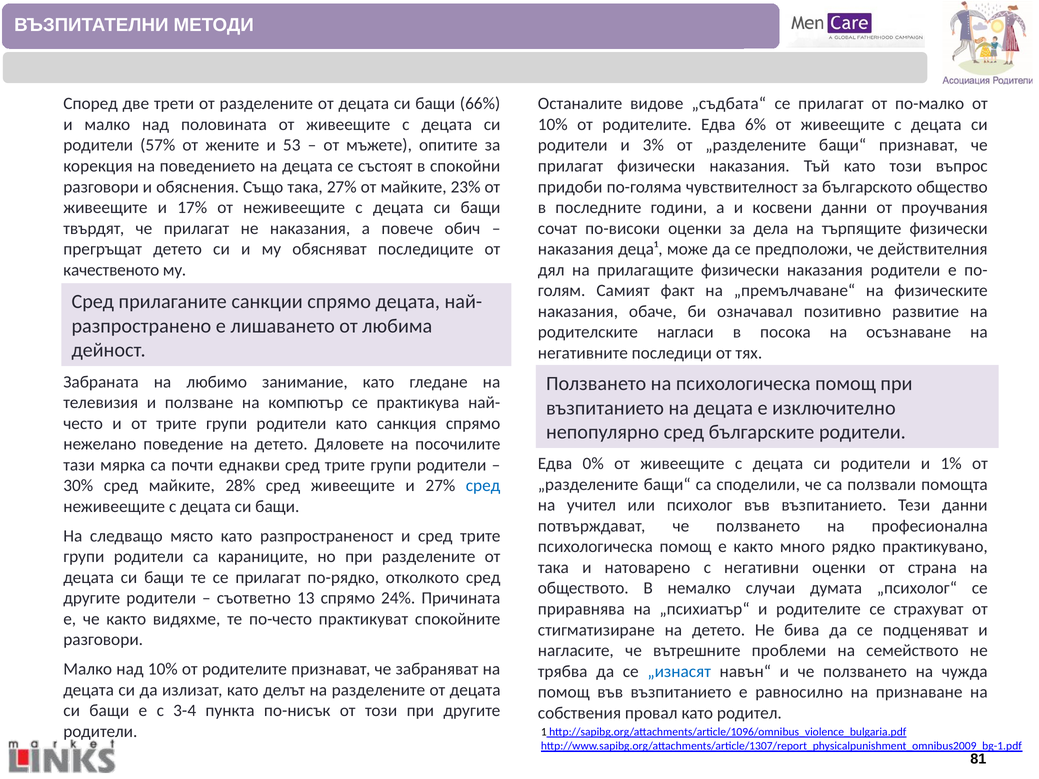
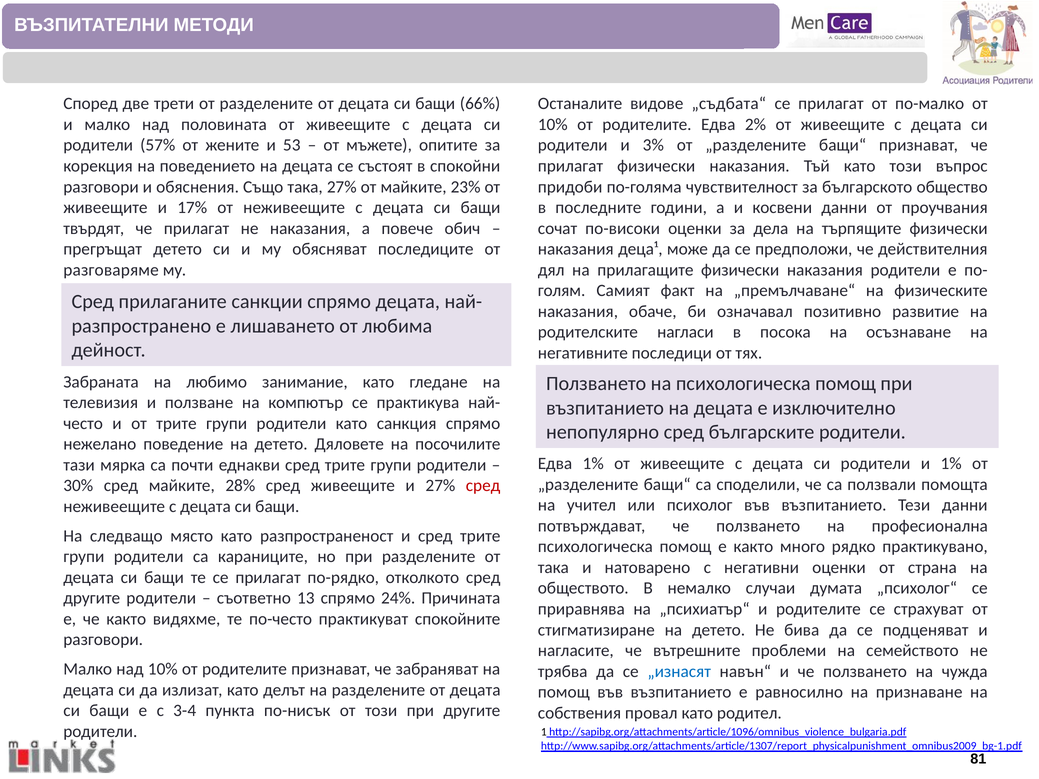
6%: 6% -> 2% (755, 125)
качественото: качественото -> разговаряме (111, 270)
Едва 0%: 0% -> 1% (593, 464)
сред colour: blue -> red (483, 486)
